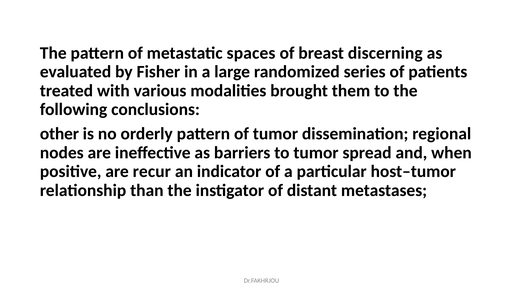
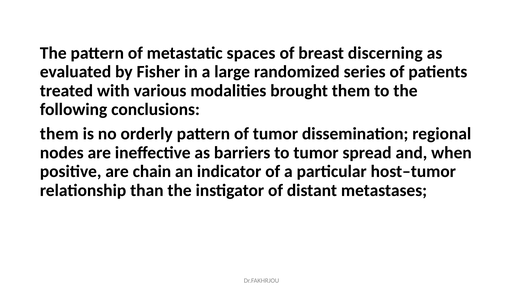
other: other -> them (59, 134)
recur: recur -> chain (152, 172)
